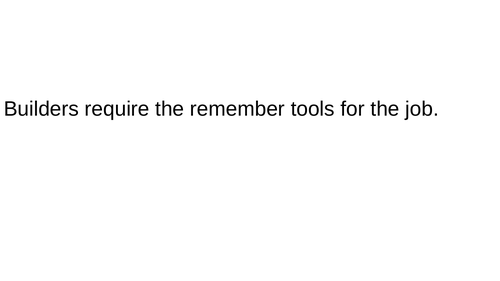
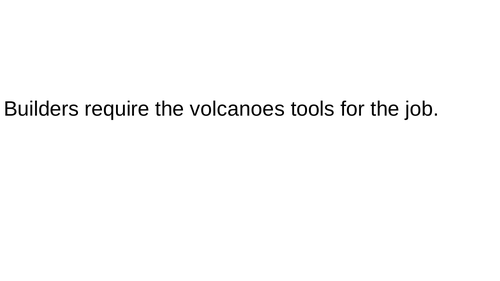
remember: remember -> volcanoes (237, 109)
